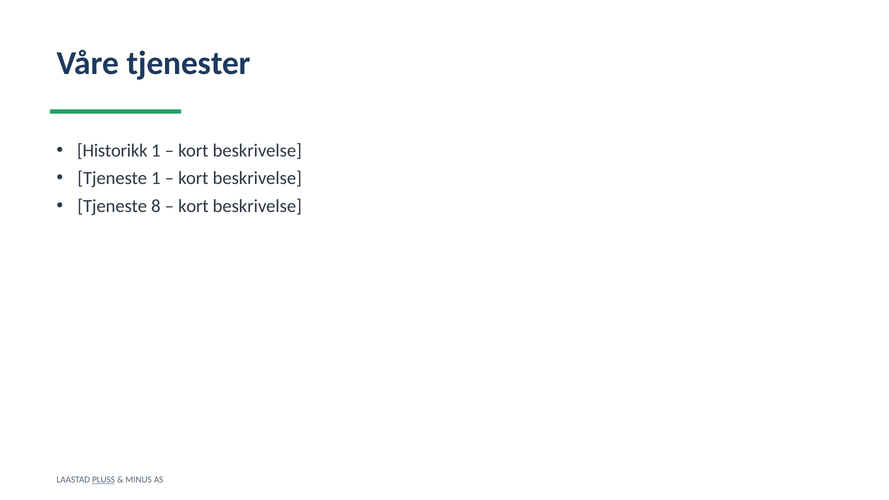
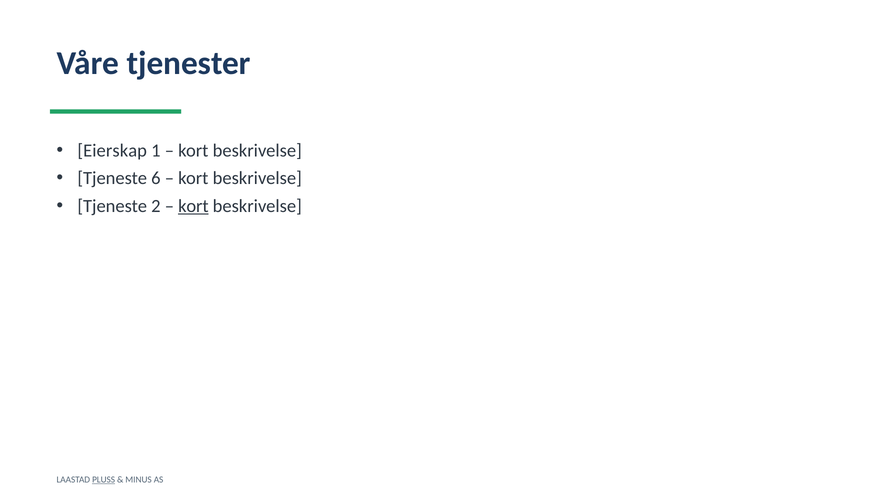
Historikk: Historikk -> Eierskap (112, 151)
Tjeneste 1: 1 -> 6 (156, 178)
8: 8 -> 2 (156, 206)
kort underline: none -> present (193, 206)
